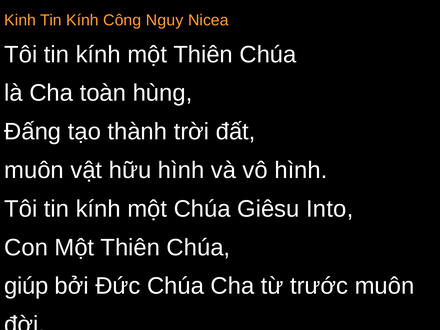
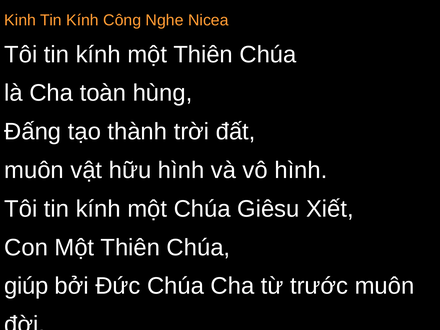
Nguy: Nguy -> Nghe (165, 20)
Into: Into -> Xiết (330, 209)
